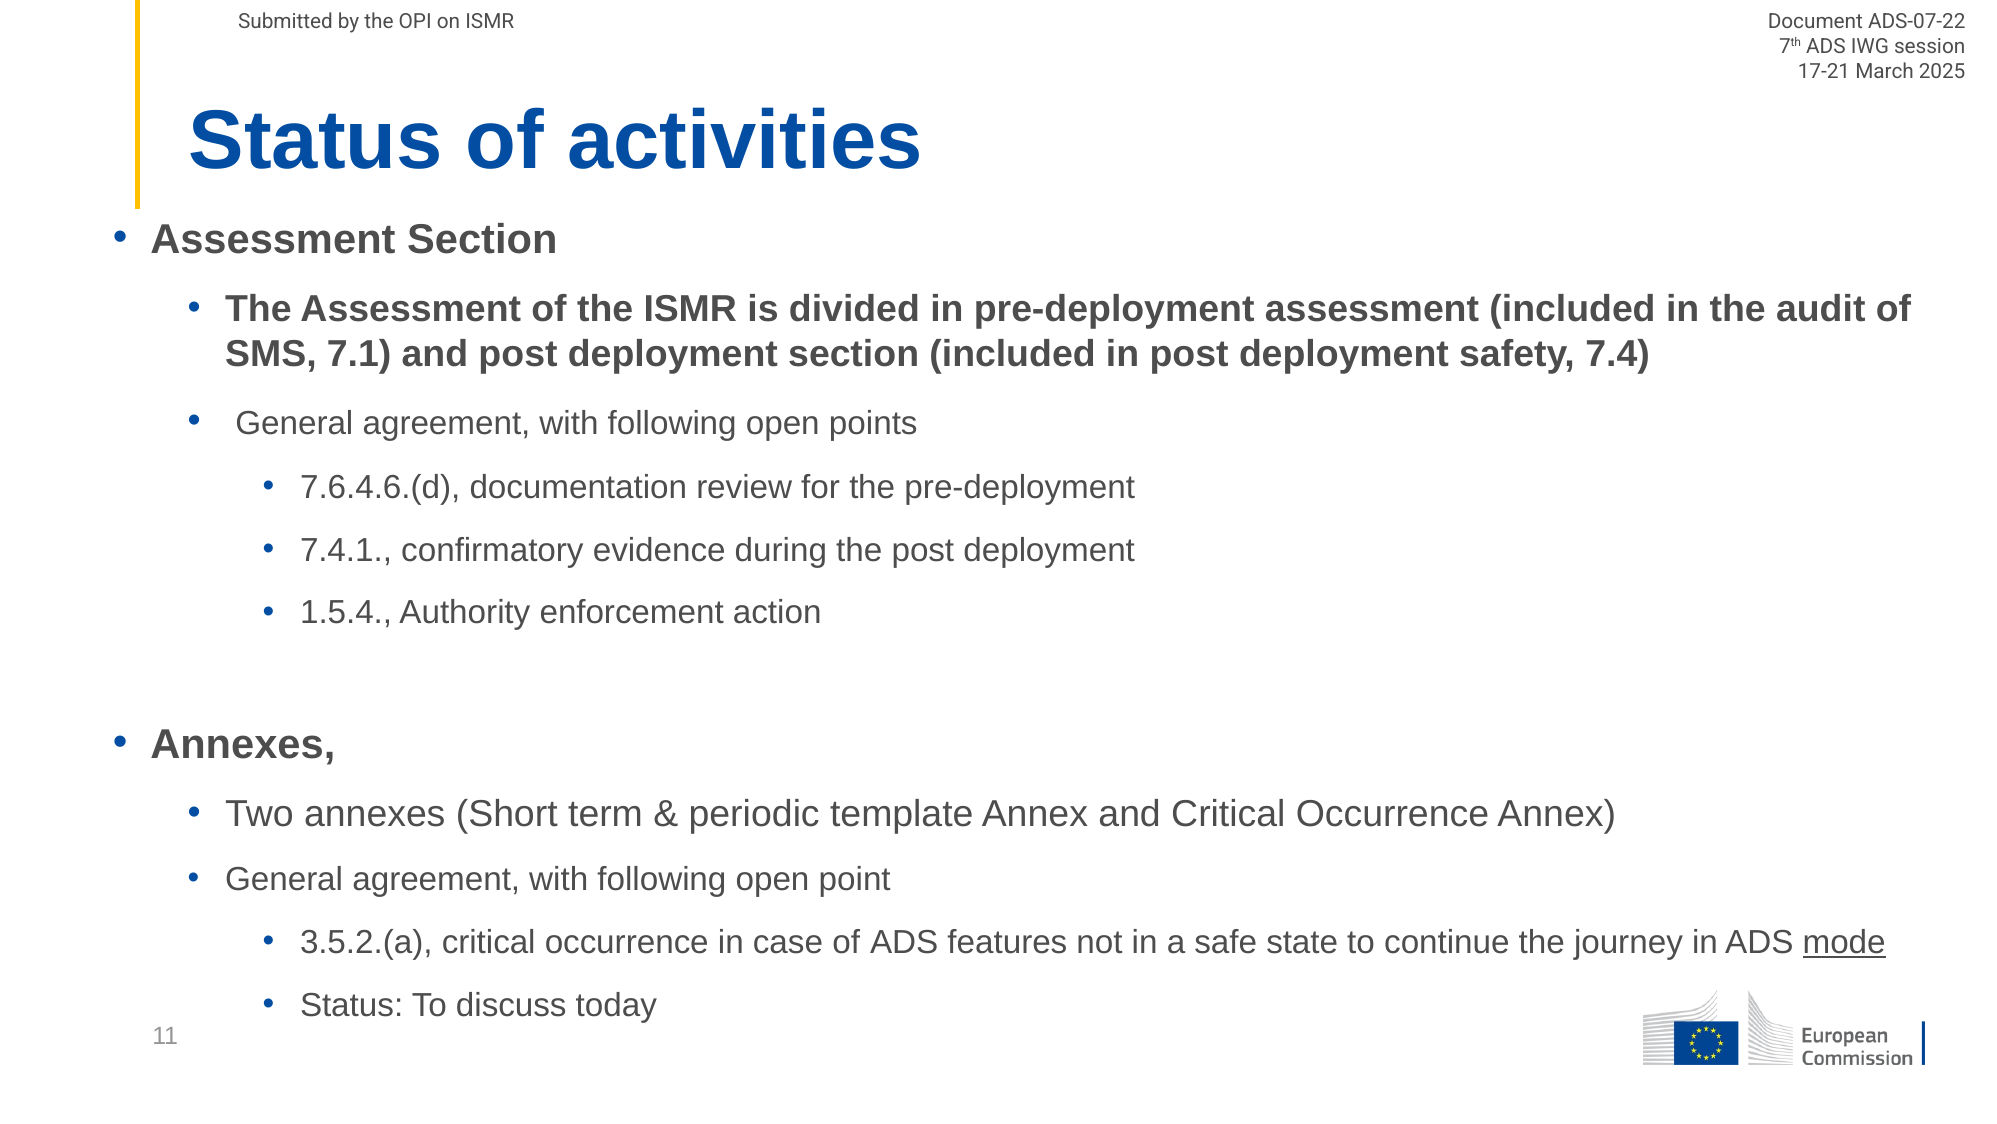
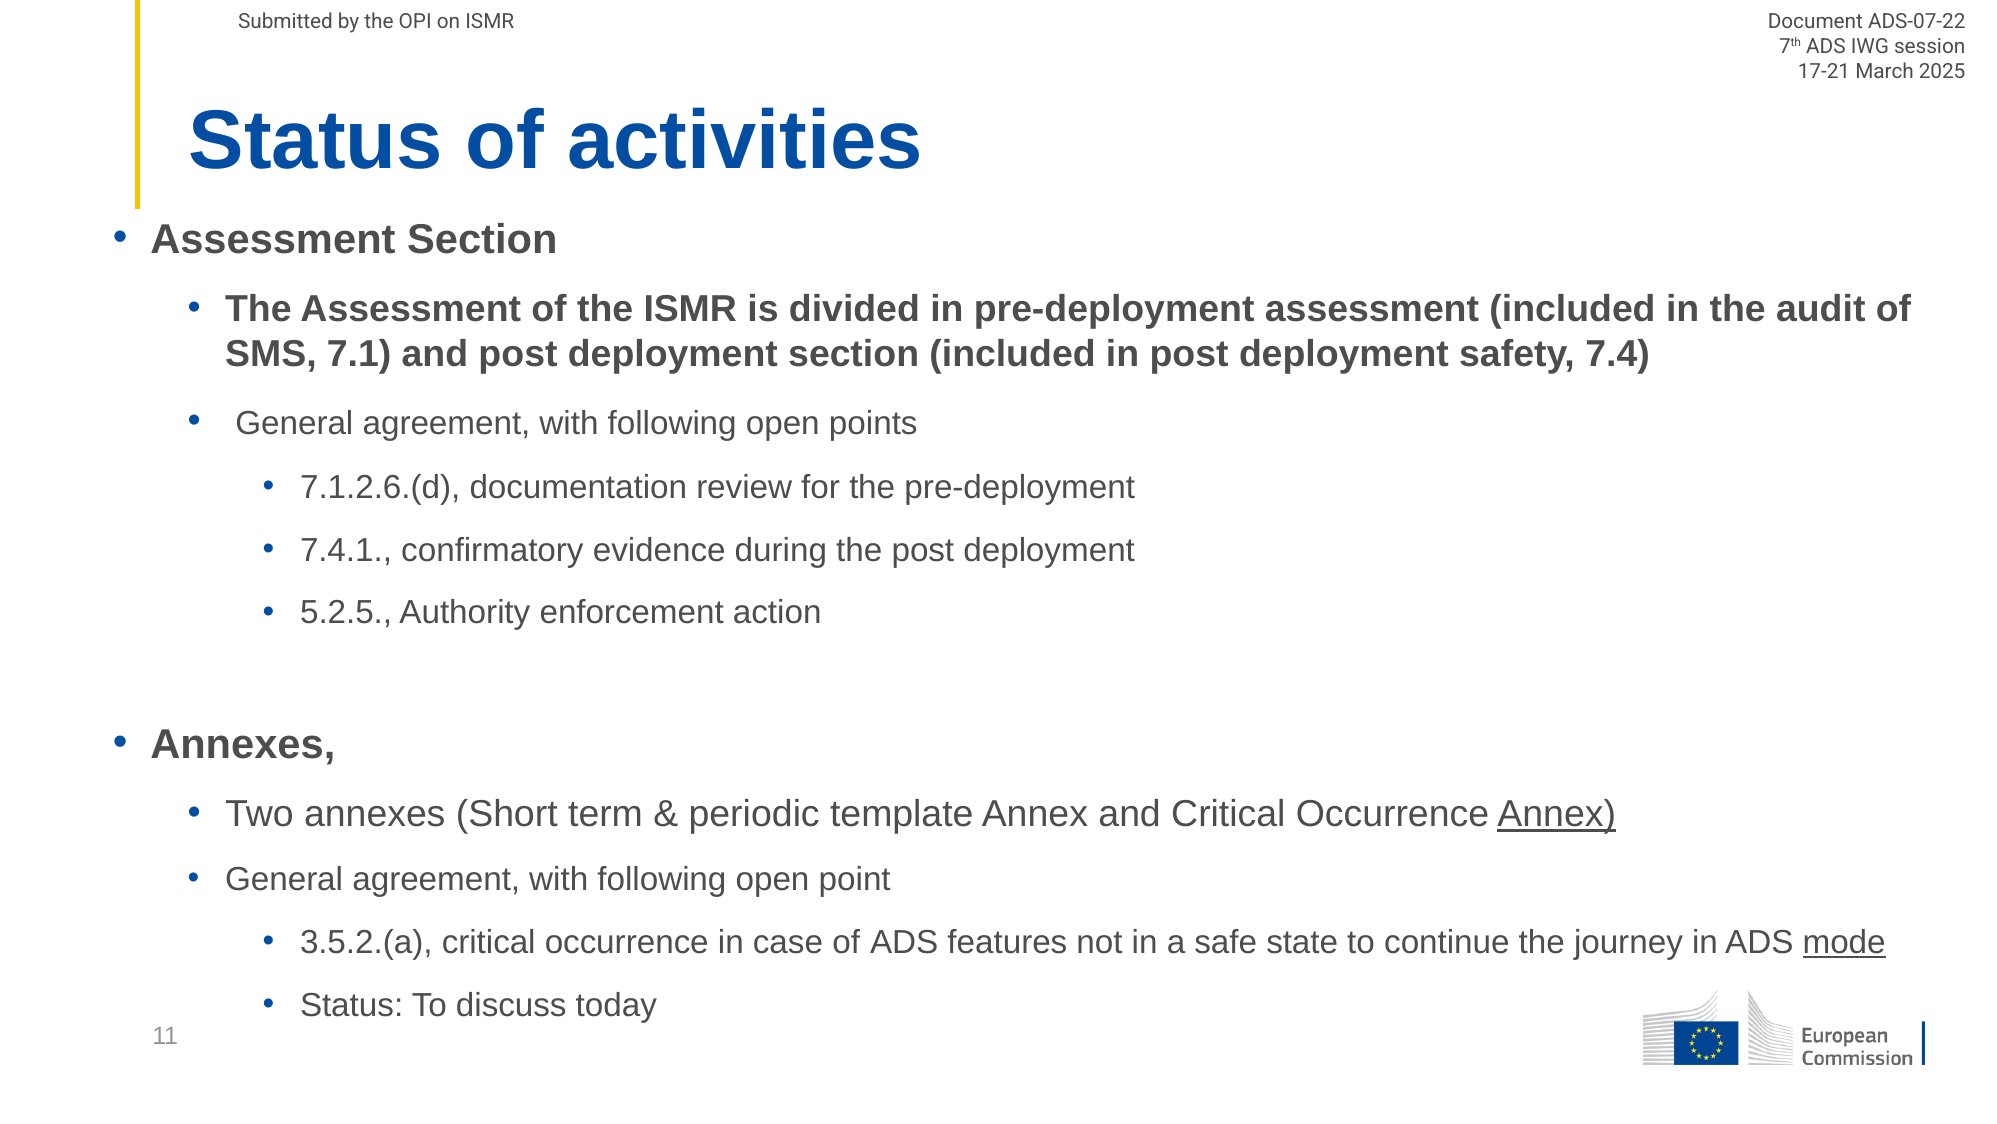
7.6.4.6.(d: 7.6.4.6.(d -> 7.1.2.6.(d (380, 487)
1.5.4: 1.5.4 -> 5.2.5 (346, 613)
Annex underline: none -> present (1557, 814)
